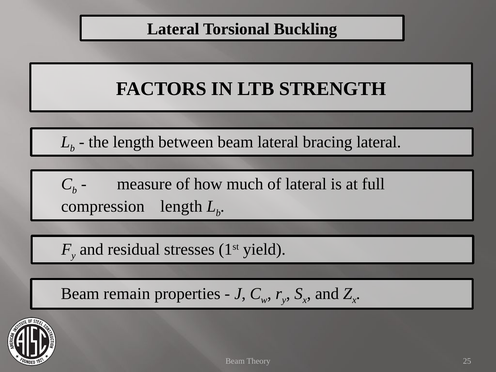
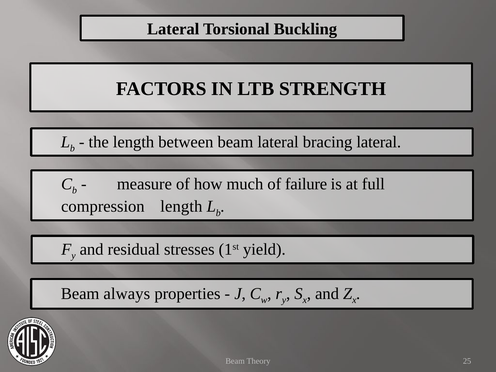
of lateral: lateral -> failure (306, 184)
remain: remain -> always (127, 294)
